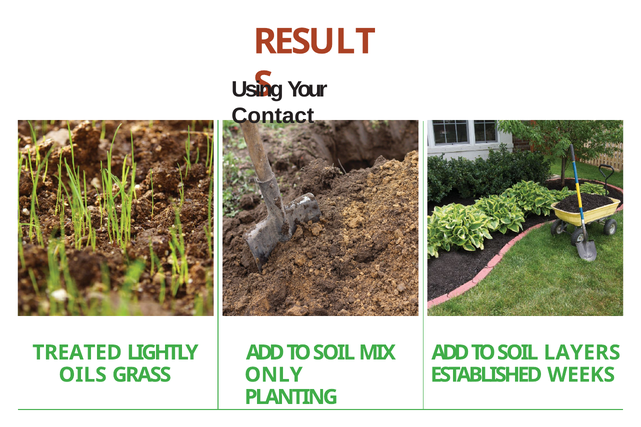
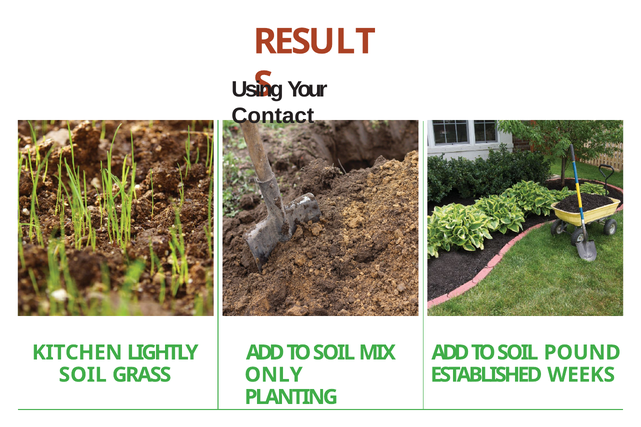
TREATED: TREATED -> KITCHEN (77, 353)
LAYERS: LAYERS -> POUND (582, 353)
OILS: OILS -> SOIL (83, 375)
